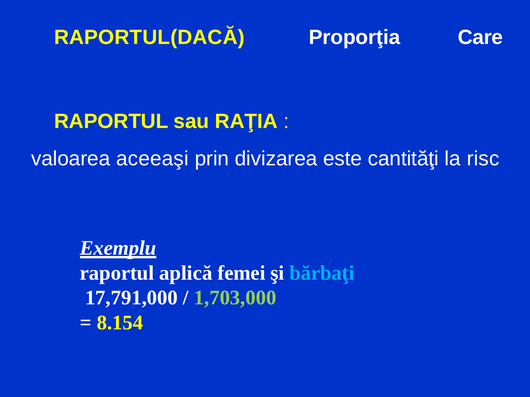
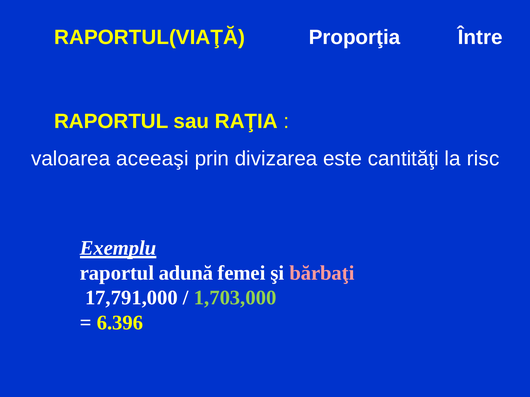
RAPORTUL(DACĂ: RAPORTUL(DACĂ -> RAPORTUL(VIAŢĂ (150, 37)
Care: Care -> Între (480, 37)
aplică: aplică -> adună (186, 273)
bărbaţi colour: light blue -> pink (322, 273)
8.154: 8.154 -> 6.396 (120, 323)
